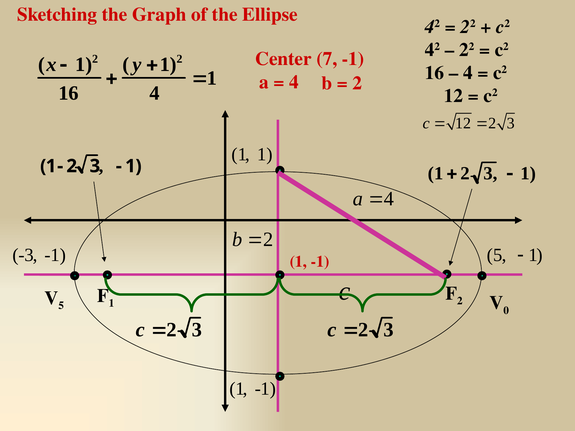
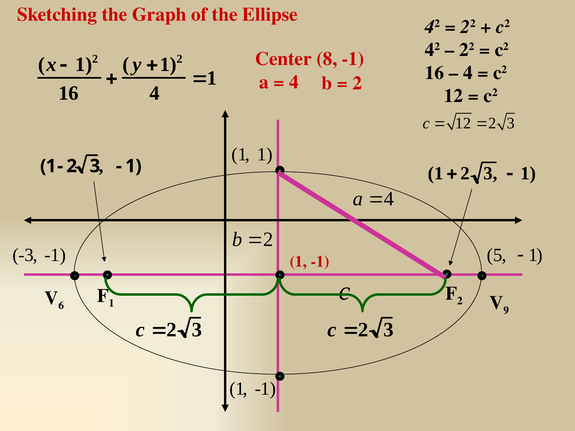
7: 7 -> 8 (327, 59)
5: 5 -> 6 (61, 306)
0: 0 -> 9 (506, 311)
